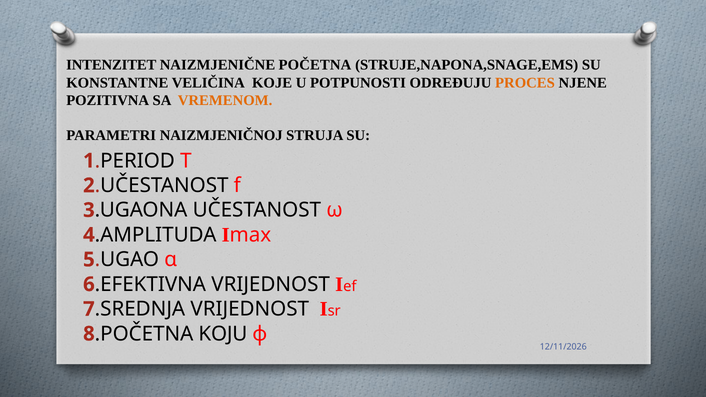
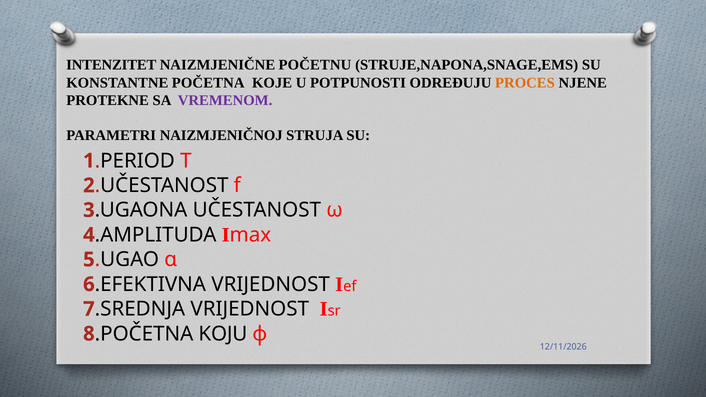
POČETNA: POČETNA -> POČETNU (315, 65)
VELIČINA: VELIČINA -> POČETNA (208, 83)
POZITIVNA: POZITIVNA -> PROTEKNE (108, 100)
VREMENOM colour: orange -> purple (225, 100)
